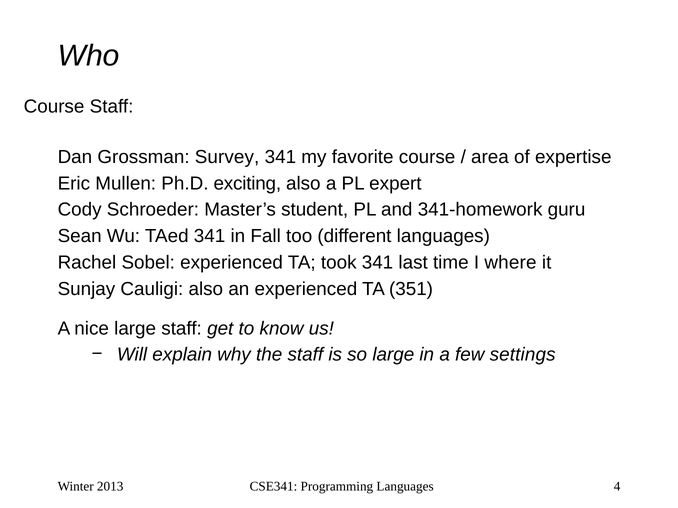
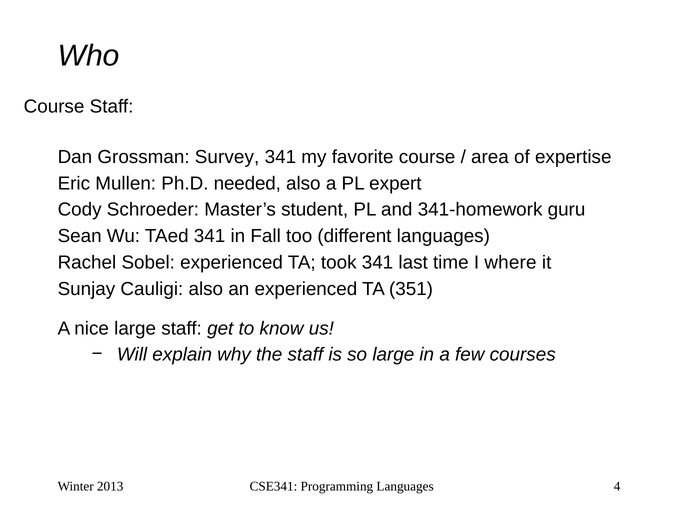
exciting: exciting -> needed (247, 184)
settings: settings -> courses (523, 355)
